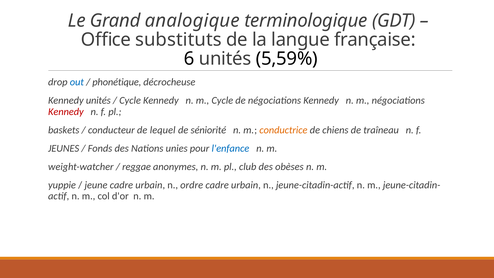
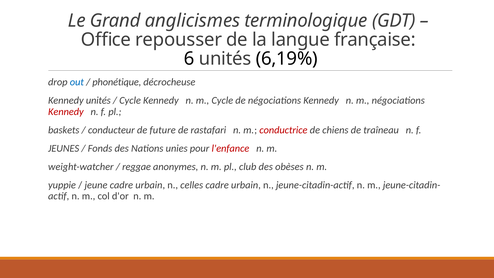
analogique: analogique -> anglicismes (192, 21)
substituts: substituts -> repousser (179, 40)
5,59%: 5,59% -> 6,19% (287, 59)
lequel: lequel -> future (163, 130)
séniorité: séniorité -> rastafari (208, 130)
conductrice colour: orange -> red (283, 130)
l'enfance colour: blue -> red (230, 148)
ordre: ordre -> celles (192, 185)
